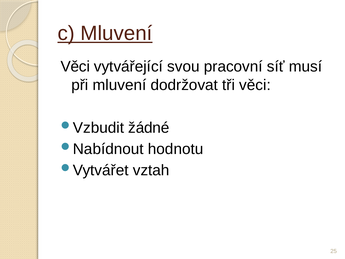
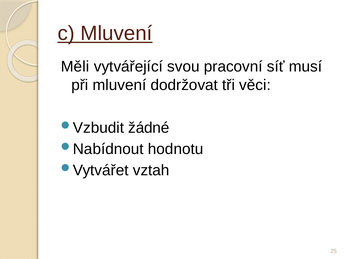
Věci: Věci -> Měli (75, 67)
